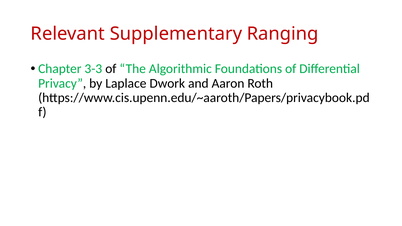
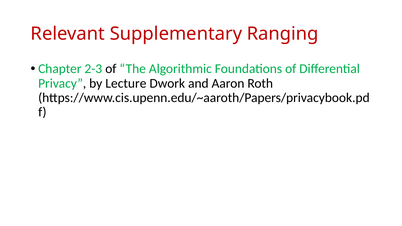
3-3: 3-3 -> 2-3 (93, 69)
Laplace: Laplace -> Lecture (126, 83)
